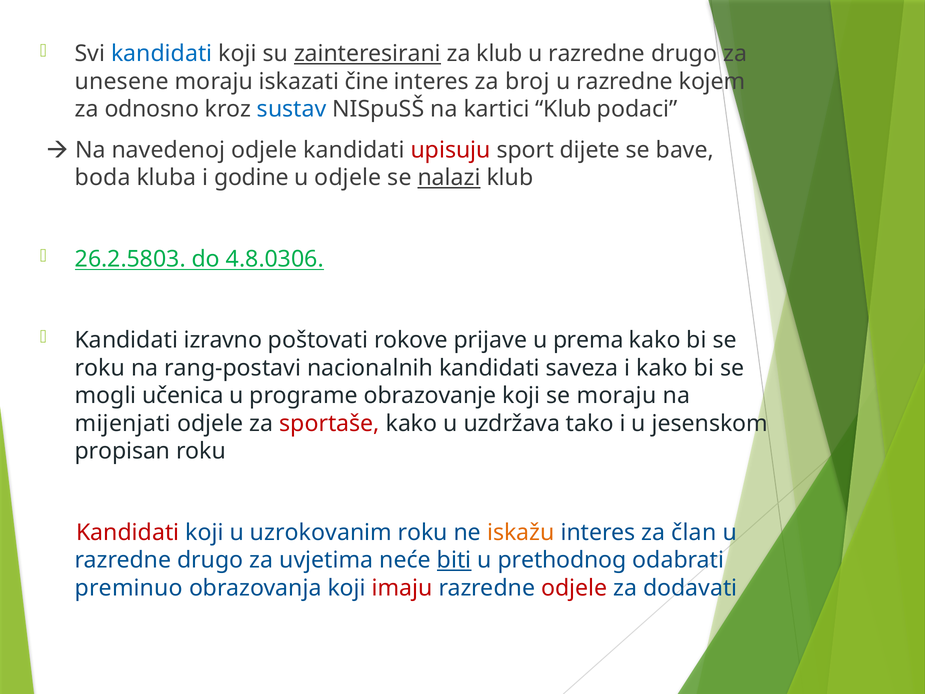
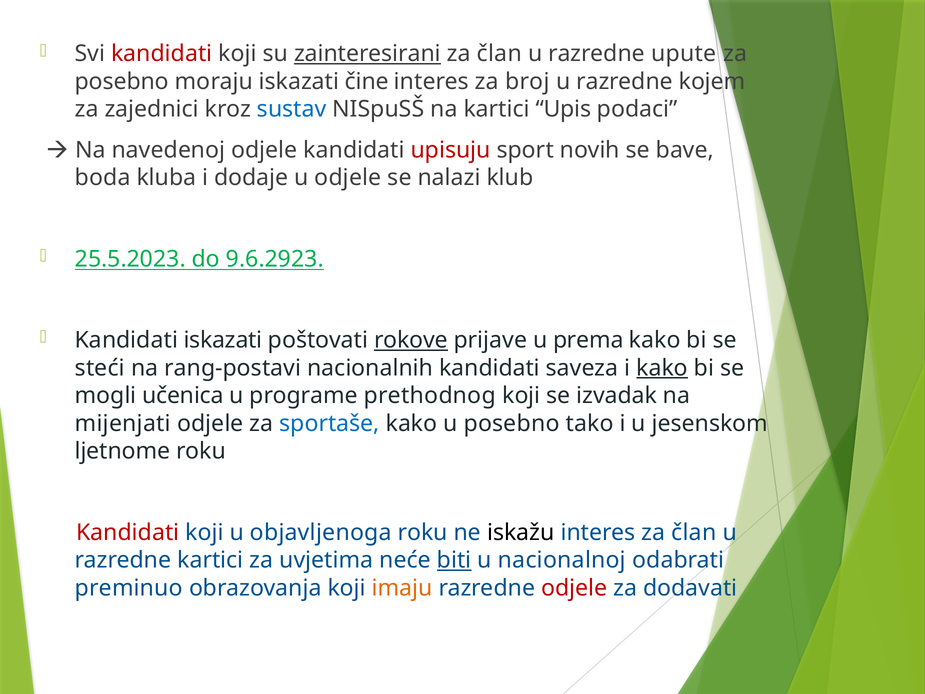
kandidati colour: blue -> red (162, 54)
klub: klub -> član (499, 54)
drugo: drugo -> upute (684, 54)
unesene: unesene -> posebno (122, 82)
odnosno: odnosno -> zajednici (152, 109)
kartici Klub: Klub -> Upis (563, 109)
dijete: dijete -> novih (590, 150)
godine: godine -> dodaje (251, 178)
nalazi underline: present -> none (449, 178)
26.2.5803: 26.2.5803 -> 25.5.2023 (130, 259)
4.8.0306: 4.8.0306 -> 9.6.2923 (275, 259)
Kandidati izravno: izravno -> iskazati (223, 340)
rokove underline: none -> present (411, 340)
roku: roku -> steći (100, 368)
kako underline: none -> present (662, 368)
obrazovanje: obrazovanje -> prethodnog (430, 396)
se moraju: moraju -> izvadak (617, 396)
sportaše colour: red -> blue (329, 423)
u uzdržava: uzdržava -> posebno (512, 423)
propisan: propisan -> ljetnome (122, 451)
uzrokovanim: uzrokovanim -> objavljenoga (321, 532)
iskažu colour: orange -> black (521, 532)
drugo: drugo -> kartici (210, 560)
prethodnog: prethodnog -> nacionalnoj (562, 560)
imaju colour: red -> orange (402, 588)
